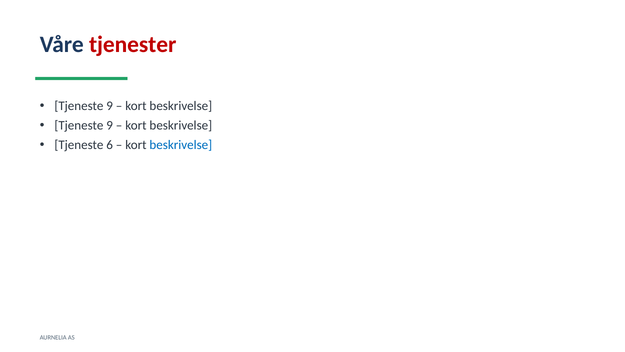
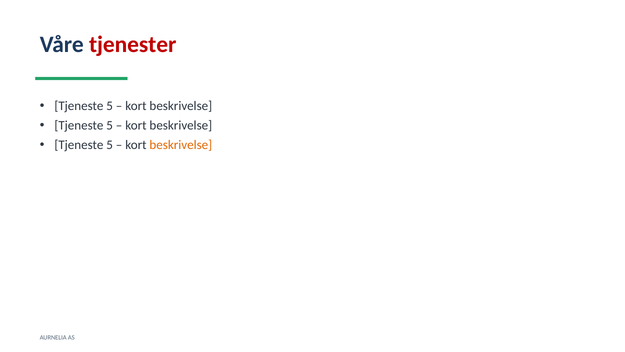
9: 9 -> 5 (110, 106)
9: 9 -> 5 (110, 125)
6: 6 -> 5 (110, 145)
beskrivelse colour: blue -> orange (181, 145)
